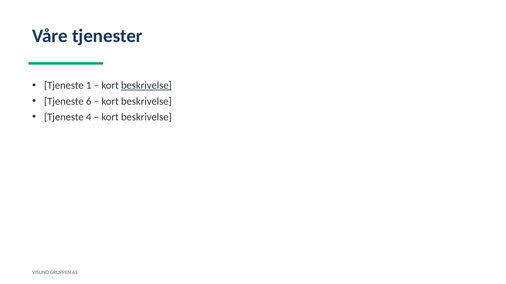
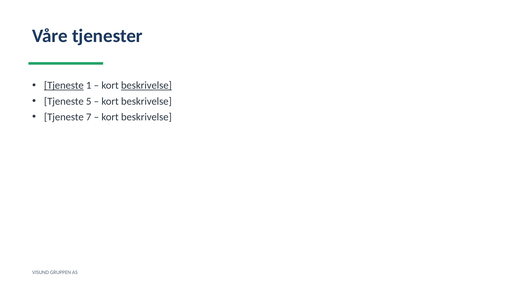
Tjeneste underline: none -> present (64, 86)
6: 6 -> 5 (89, 102)
4: 4 -> 7 (89, 117)
